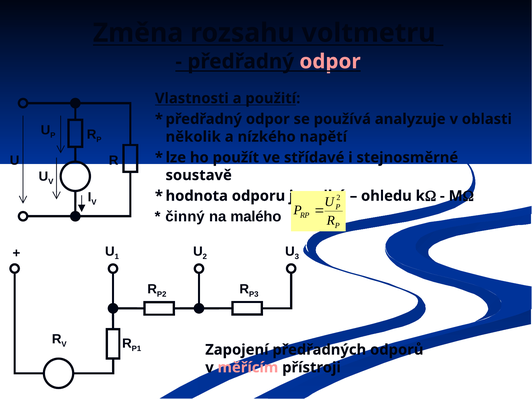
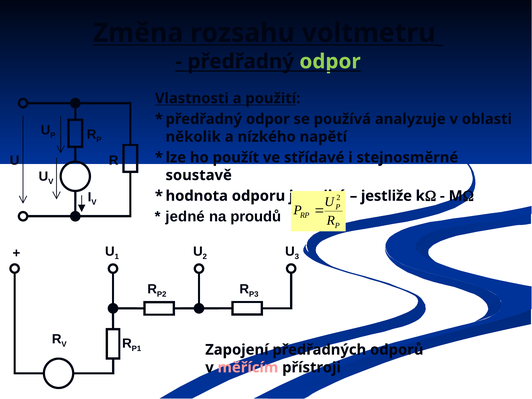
odpor colour: pink -> light green (330, 61)
ohledu: ohledu -> jestliže (386, 196)
činný: činný -> jedné (185, 217)
malého: malého -> proudů (256, 217)
